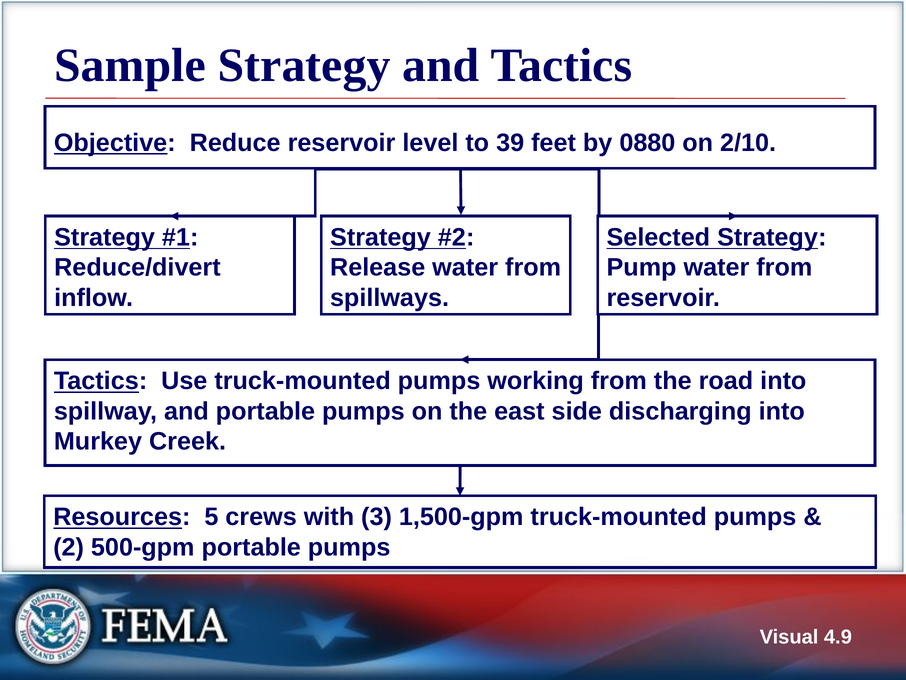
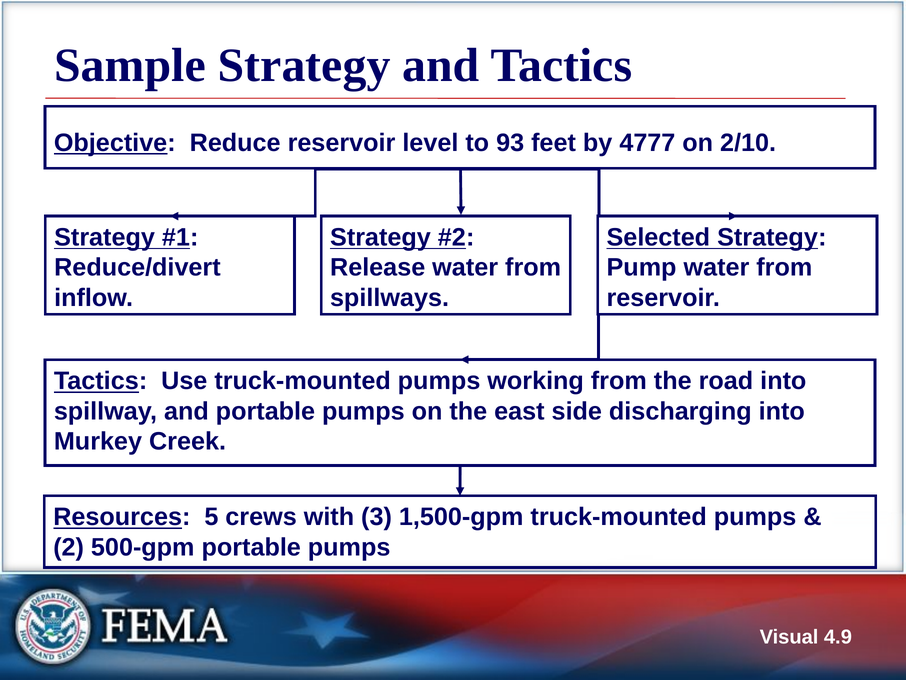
39: 39 -> 93 (510, 143)
0880: 0880 -> 4777 (647, 143)
